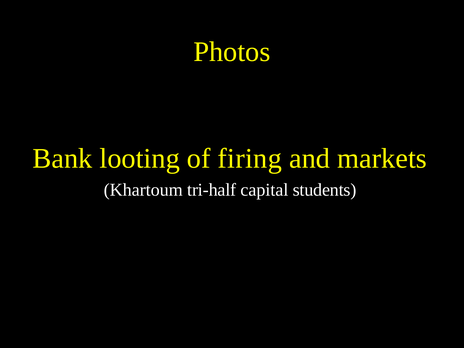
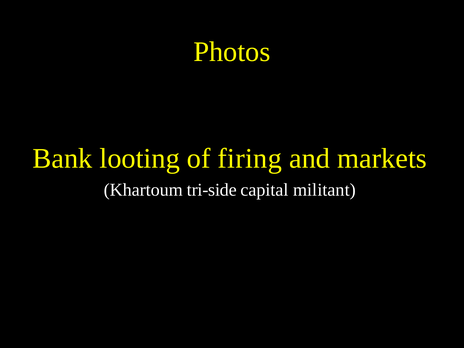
tri-half: tri-half -> tri-side (212, 190)
students: students -> militant (324, 190)
